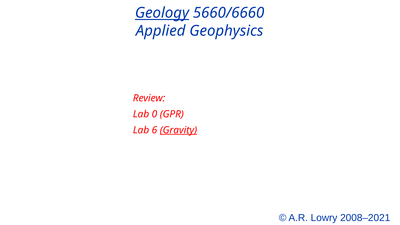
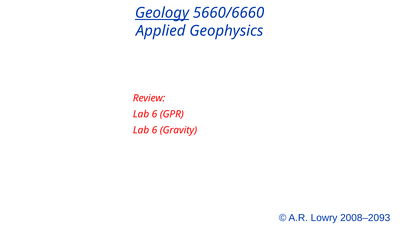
0: 0 -> 6 (154, 114)
Gravity underline: present -> none (178, 130)
2008–2021: 2008–2021 -> 2008–2093 (365, 218)
